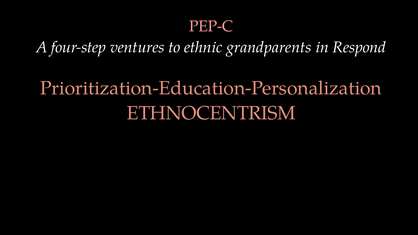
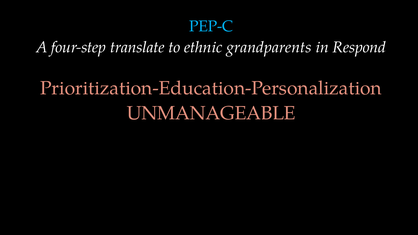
PEP-C colour: pink -> light blue (211, 26)
ventures: ventures -> translate (137, 48)
ETHNOCENTRISM: ETHNOCENTRISM -> UNMANAGEABLE (211, 113)
